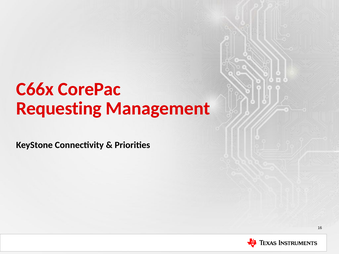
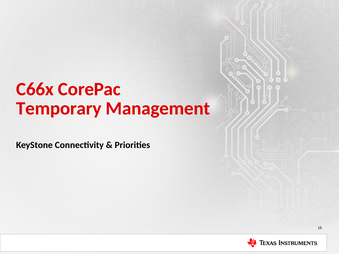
Requesting: Requesting -> Temporary (59, 108)
